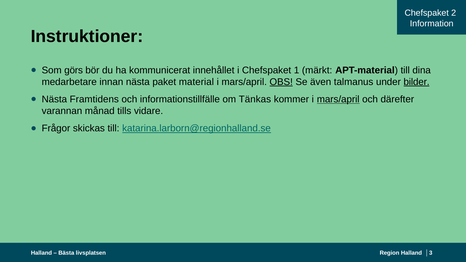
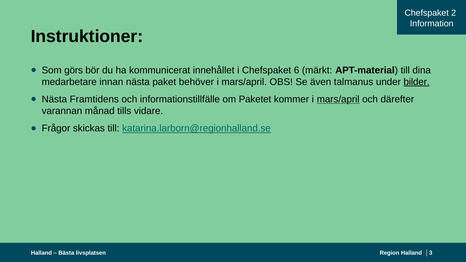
1: 1 -> 6 (297, 70)
material: material -> behöver (196, 82)
OBS underline: present -> none (281, 82)
Tänkas: Tänkas -> Paketet (255, 99)
